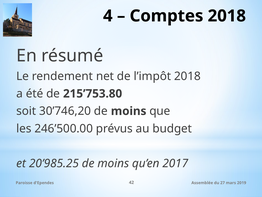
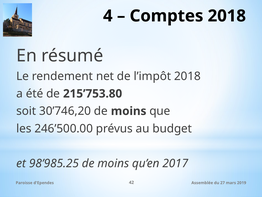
20’985.25: 20’985.25 -> 98’985.25 (54, 163)
